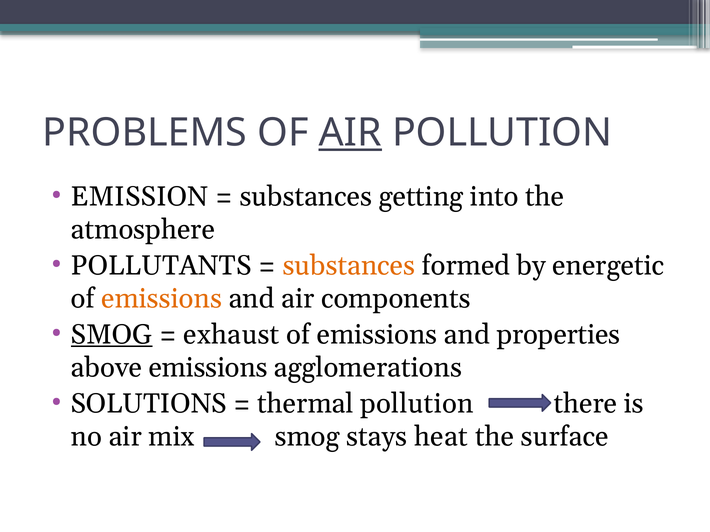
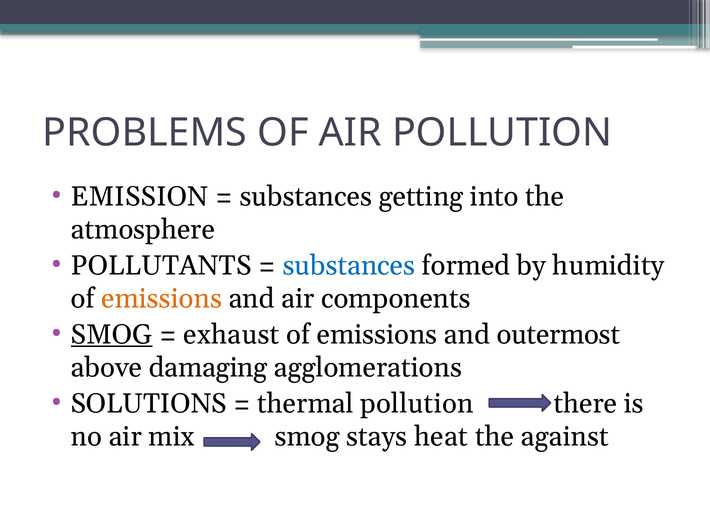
AIR underline: present -> none (350, 133)
substances colour: orange -> blue (349, 266)
energetic: energetic -> humidity (608, 266)
properties: properties -> outermost (558, 335)
above emissions: emissions -> damaging (208, 368)
surface: surface -> against (565, 437)
